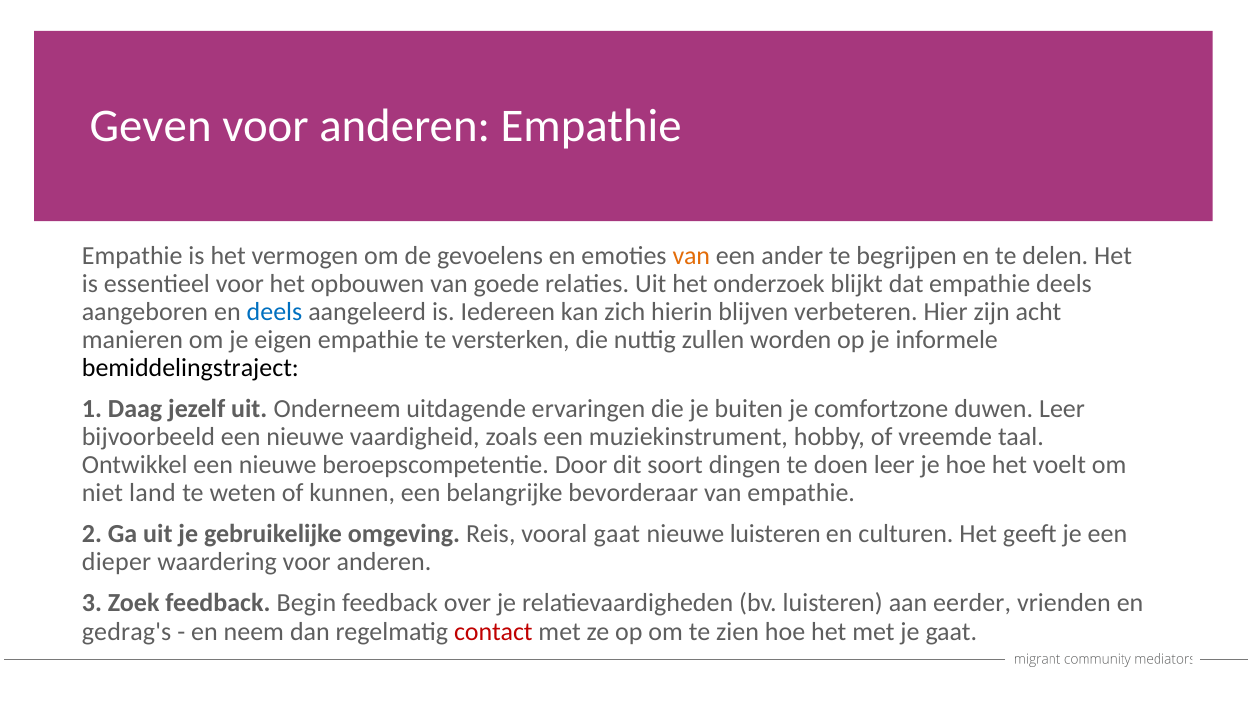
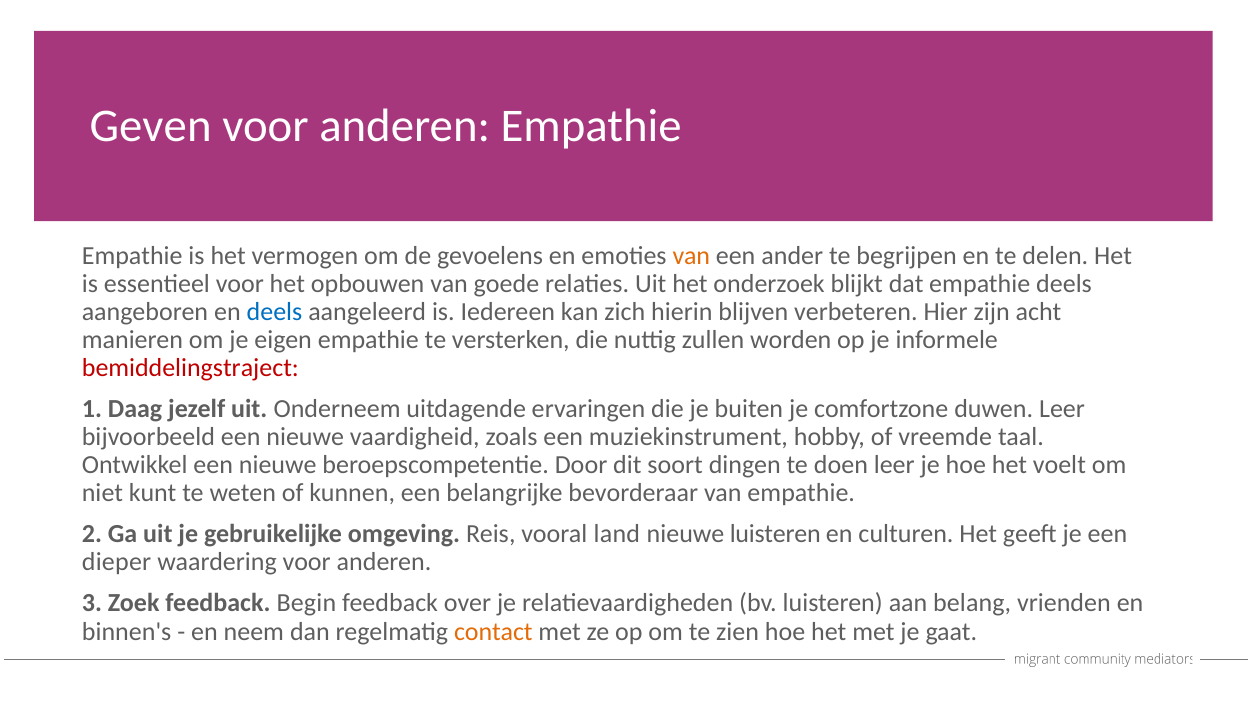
bemiddelingstraject colour: black -> red (190, 368)
land: land -> kunt (153, 493)
vooral gaat: gaat -> land (617, 534)
eerder: eerder -> belang (972, 603)
gedrag's: gedrag's -> binnen's (127, 631)
contact colour: red -> orange (493, 631)
